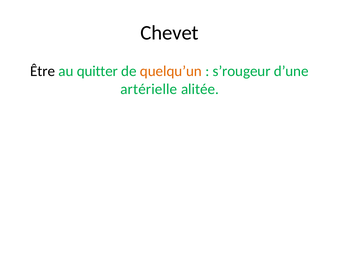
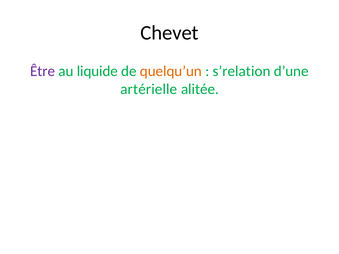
Être colour: black -> purple (43, 71)
quitter: quitter -> liquide (97, 71)
s’rougeur: s’rougeur -> s’relation (242, 71)
